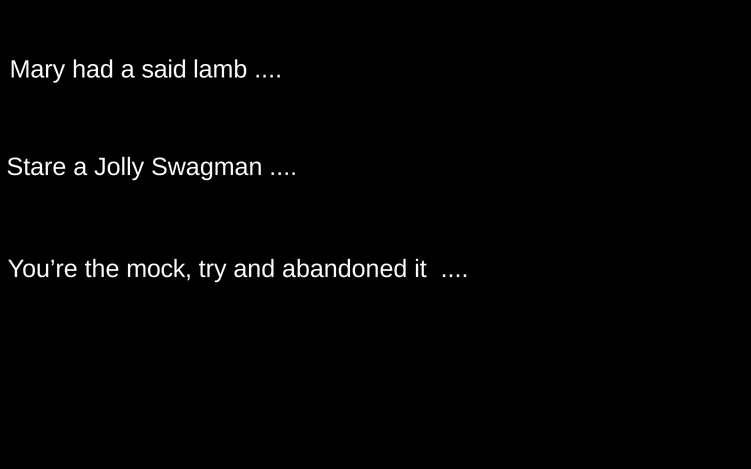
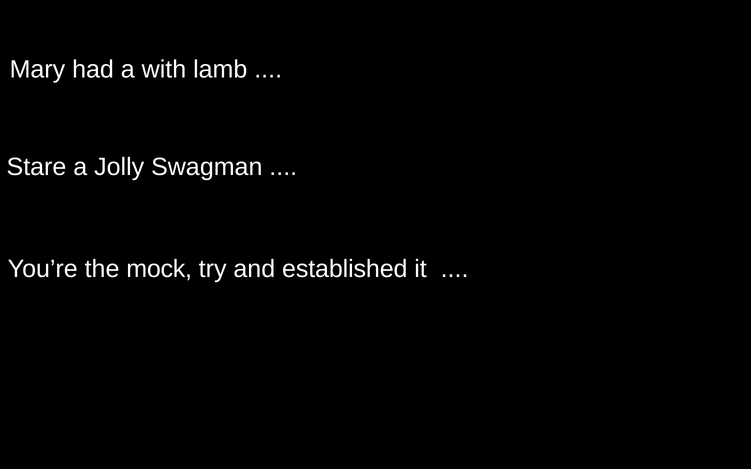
said: said -> with (164, 69)
abandoned: abandoned -> established (345, 269)
